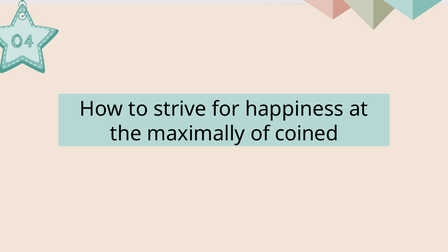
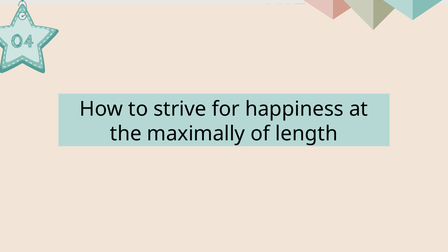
coined: coined -> length (306, 134)
